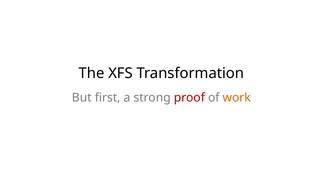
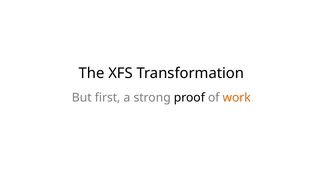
proof colour: red -> black (189, 97)
